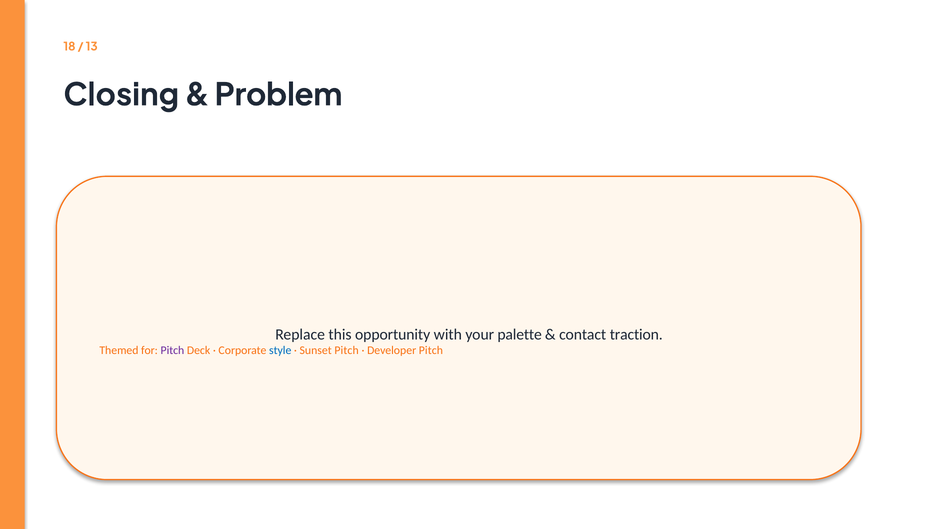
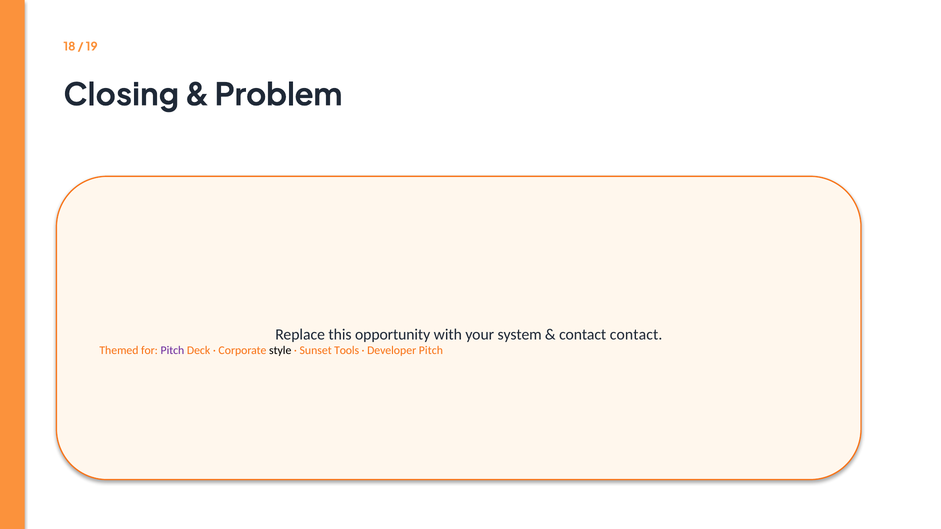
13: 13 -> 19 (92, 47)
palette: palette -> system (520, 335)
contact traction: traction -> contact (636, 335)
style colour: blue -> black (280, 351)
Sunset Pitch: Pitch -> Tools (347, 351)
